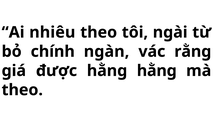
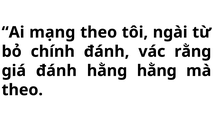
nhiêu: nhiêu -> mạng (52, 32)
chính ngàn: ngàn -> đánh (107, 51)
giá được: được -> đánh (56, 71)
